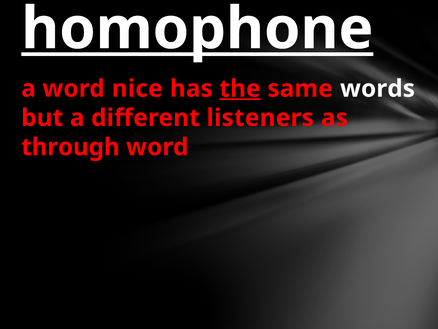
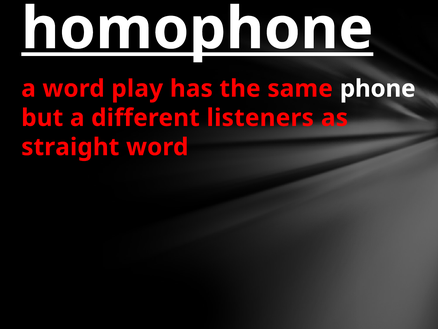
nice: nice -> play (137, 89)
the underline: present -> none (240, 89)
words: words -> phone (378, 89)
through: through -> straight (70, 147)
